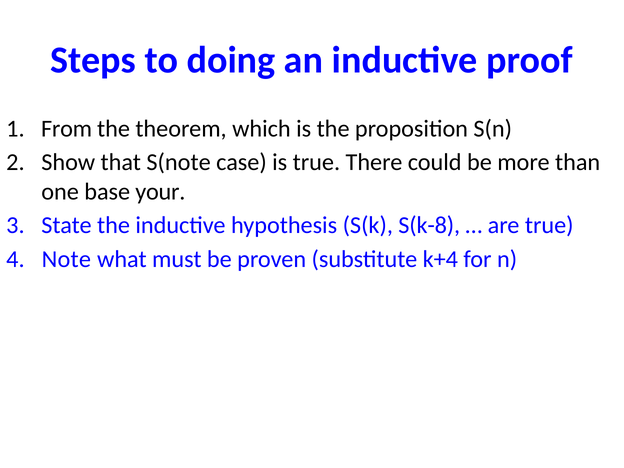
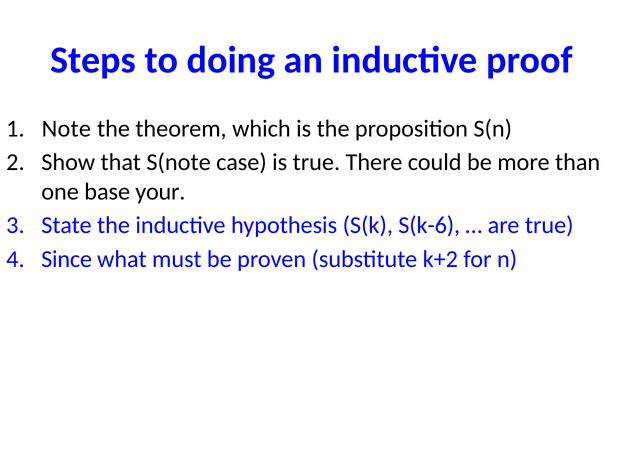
From: From -> Note (66, 129)
S(k-8: S(k-8 -> S(k-6 (429, 225)
Note: Note -> Since (67, 259)
k+4: k+4 -> k+2 (440, 259)
